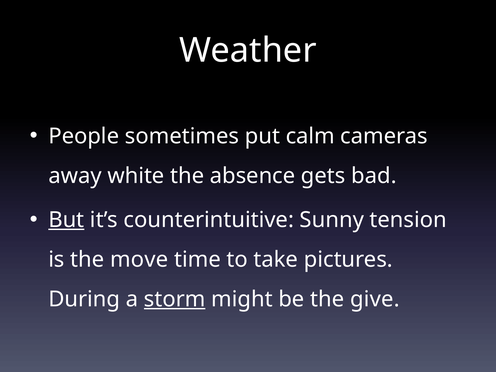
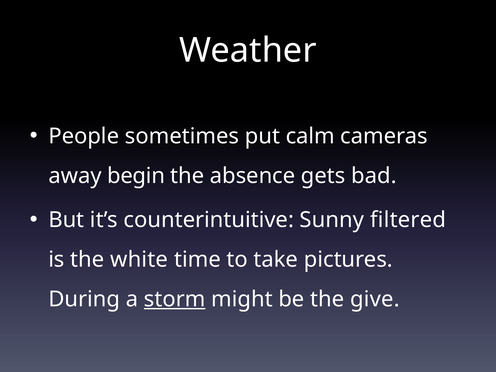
white: white -> begin (136, 176)
But underline: present -> none (66, 220)
tension: tension -> filtered (408, 220)
move: move -> white (139, 260)
